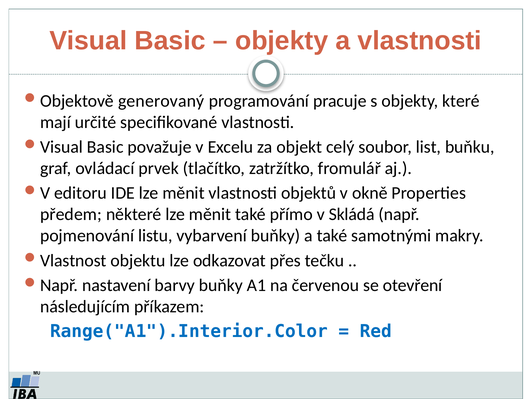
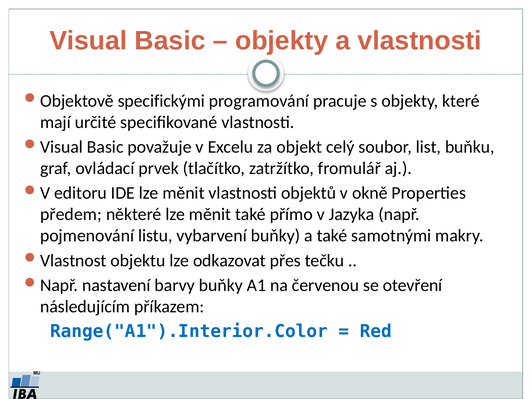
generovaný: generovaný -> specifickými (161, 101)
Skládá: Skládá -> Jazyka (352, 214)
